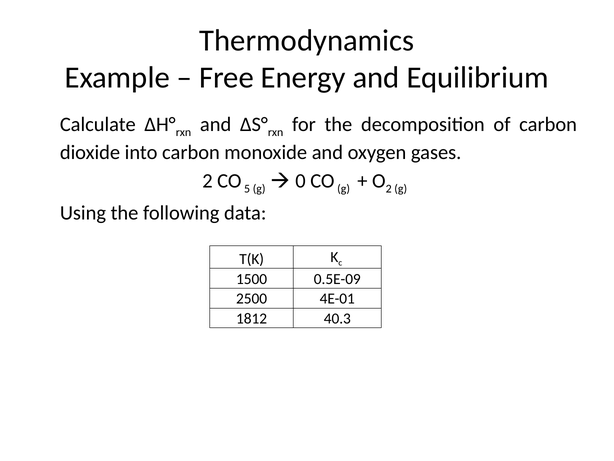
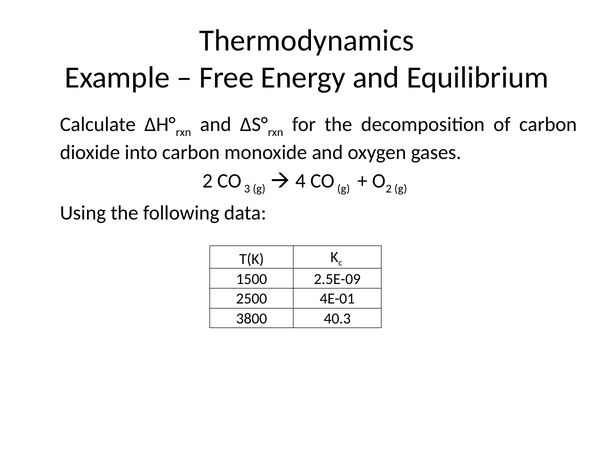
5: 5 -> 3 (247, 189)
0: 0 -> 4 (300, 181)
0.5E-09: 0.5E-09 -> 2.5E-09 (337, 279)
1812: 1812 -> 3800 (252, 318)
